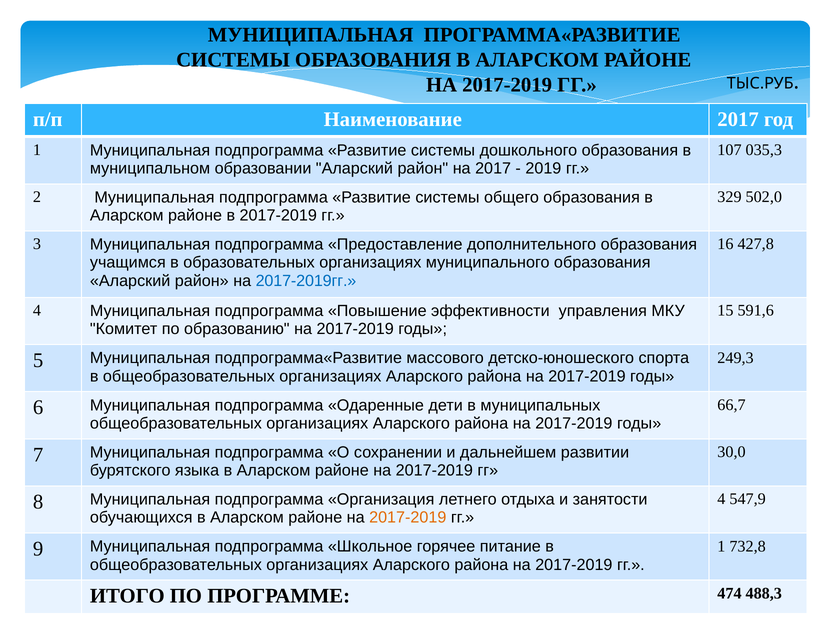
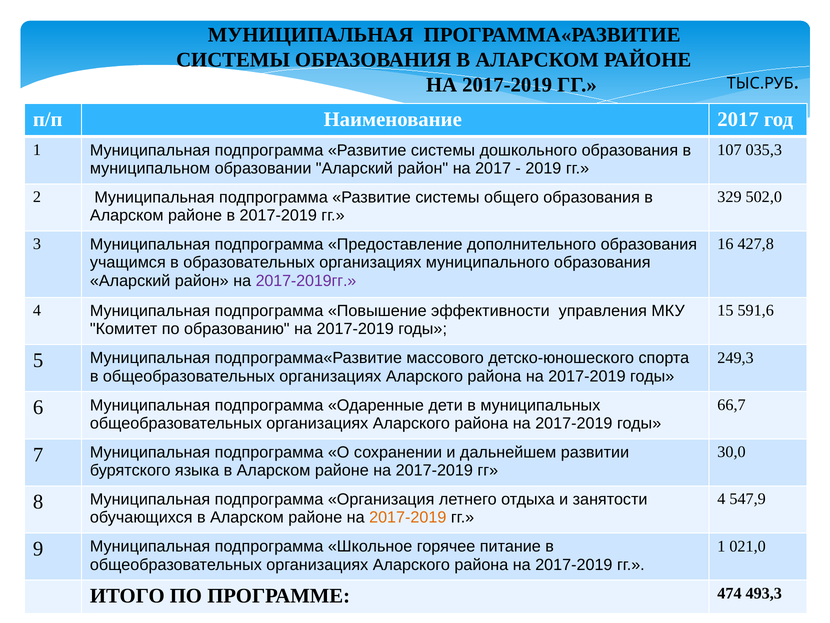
2017-2019гг colour: blue -> purple (306, 280)
732,8: 732,8 -> 021,0 (748, 546)
488,3: 488,3 -> 493,3 (764, 593)
